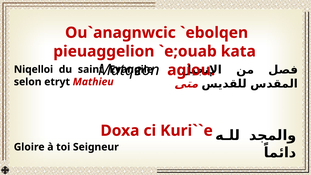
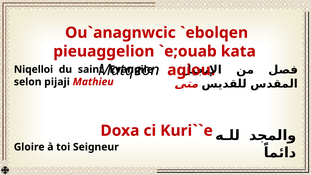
etryt: etryt -> pijaji (57, 82)
